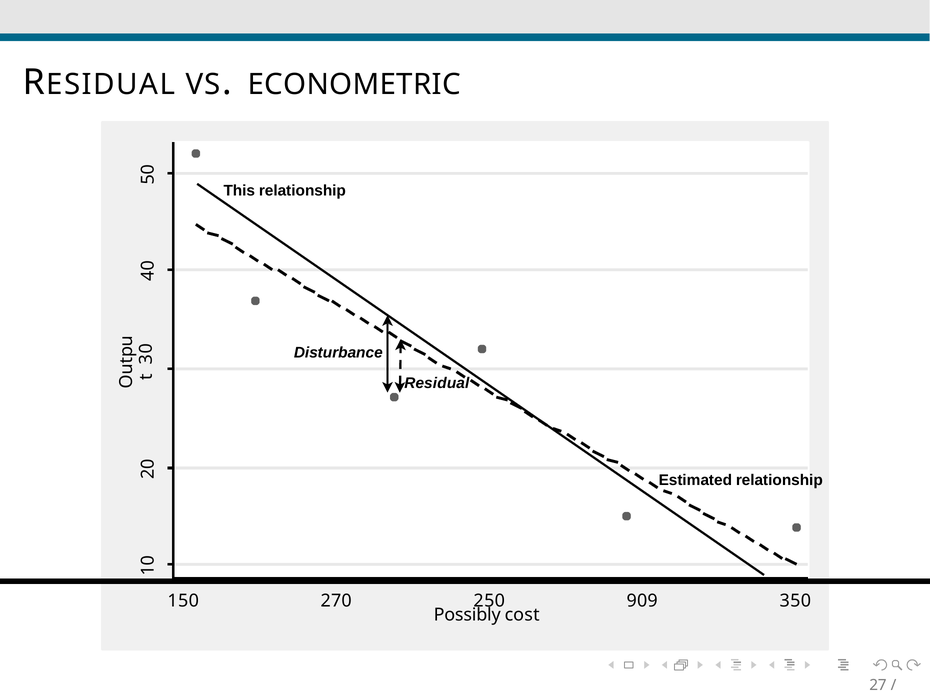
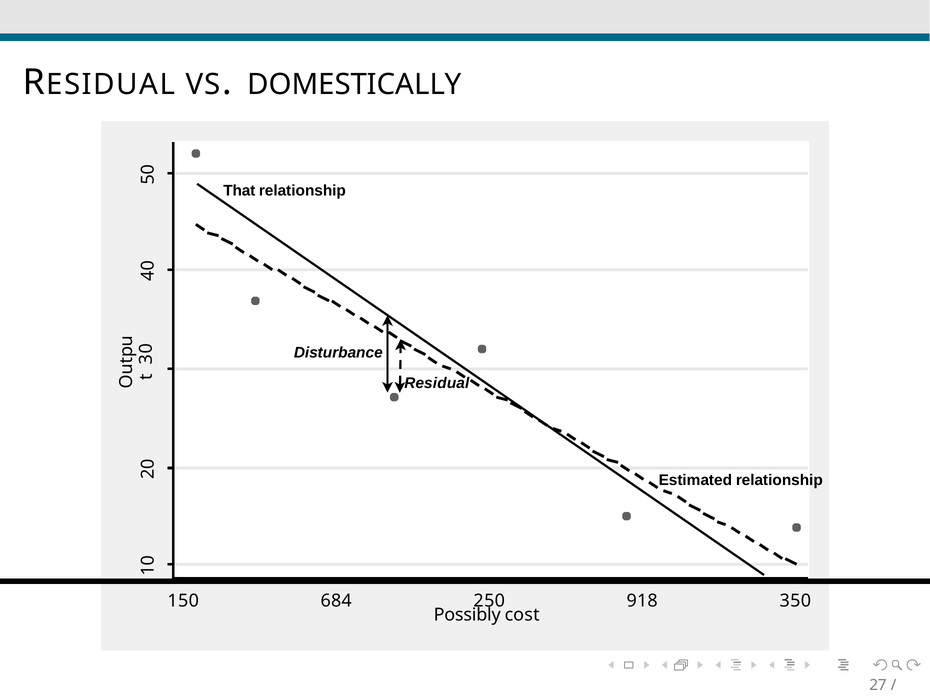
ECONOMETRIC: ECONOMETRIC -> DOMESTICALLY (354, 84)
This: This -> That (239, 190)
270: 270 -> 684 (336, 601)
909: 909 -> 918 (642, 601)
